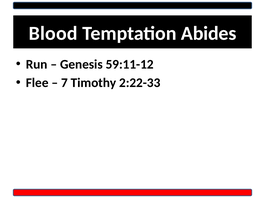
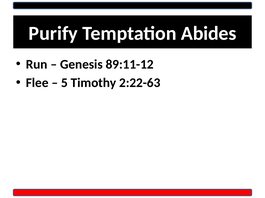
Blood: Blood -> Purify (53, 33)
59:11-12: 59:11-12 -> 89:11-12 (130, 65)
7: 7 -> 5 (64, 83)
2:22-33: 2:22-33 -> 2:22-63 (140, 83)
